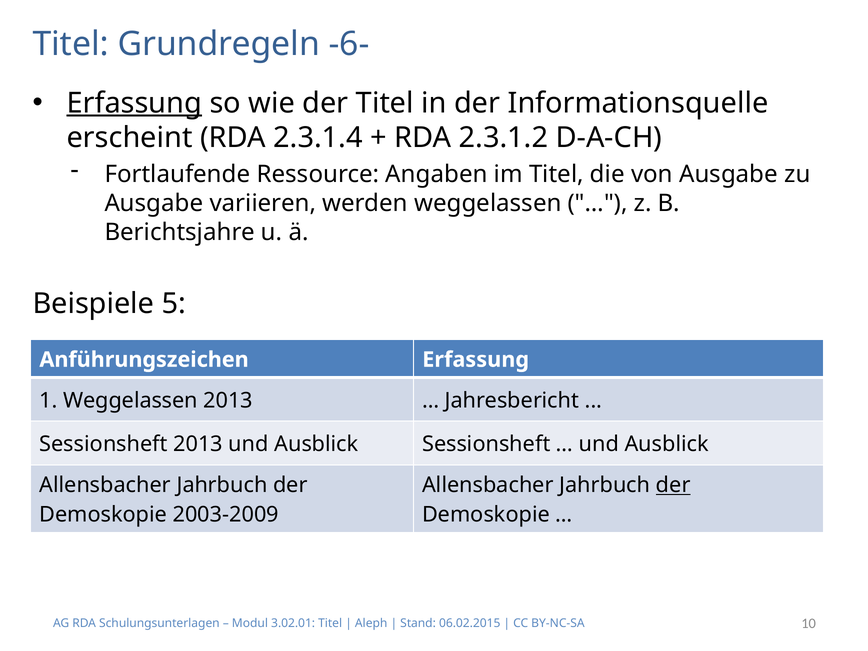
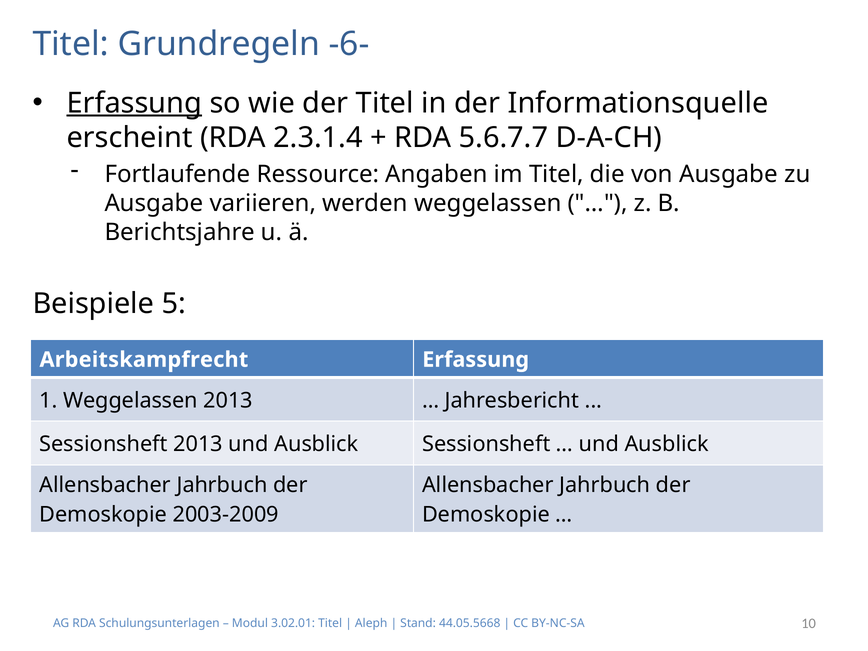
2.3.1.2: 2.3.1.2 -> 5.6.7.7 (503, 138)
Anführungszeichen: Anführungszeichen -> Arbeitskampfrecht (144, 360)
der underline: present -> none (673, 485)
06.02.2015: 06.02.2015 -> 44.05.5668 (470, 623)
